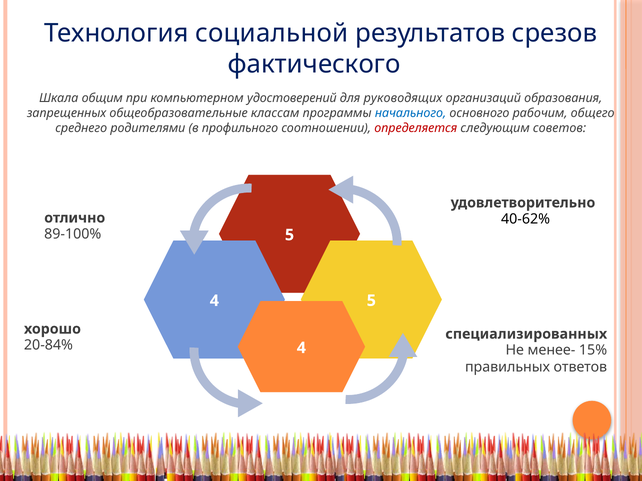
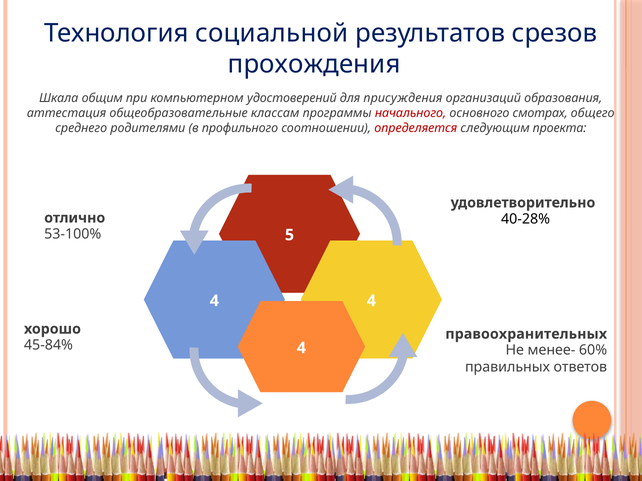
фактического: фактического -> прохождения (314, 64)
руководящих: руководящих -> присуждения (403, 98)
запрещенных: запрещенных -> аттестация (67, 113)
начального colour: blue -> red (411, 113)
рабочим: рабочим -> смотрах (540, 113)
советов: советов -> проекта (560, 128)
40-62%: 40-62% -> 40-28% (526, 219)
89-100%: 89-100% -> 53-100% (73, 234)
5: 5 -> 4 (371, 301)
специализированных: специализированных -> правоохранительных (526, 334)
20-84%: 20-84% -> 45-84% (48, 346)
15%: 15% -> 60% (593, 351)
